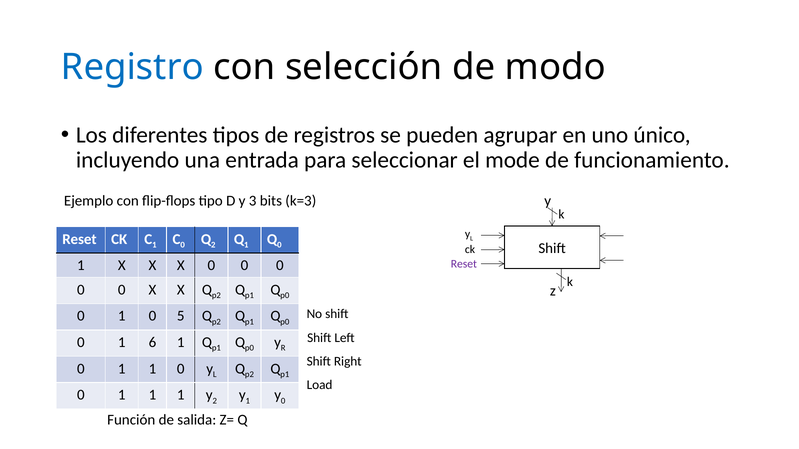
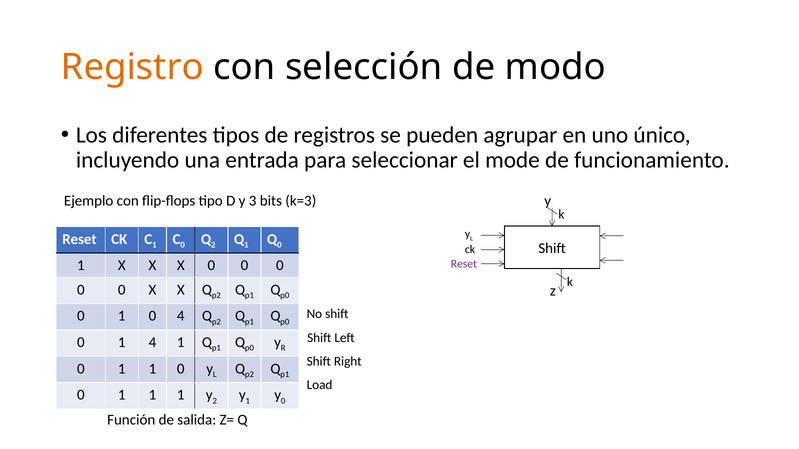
Registro colour: blue -> orange (132, 67)
0 5: 5 -> 4 (181, 316)
1 6: 6 -> 4 (152, 343)
